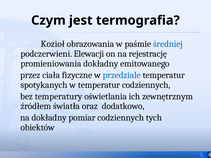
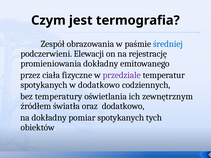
Kozioł: Kozioł -> Zespół (53, 44)
przedziale colour: blue -> purple (122, 75)
w temperatur: temperatur -> dodatkowo (99, 85)
pomiar codziennych: codziennych -> spotykanych (121, 118)
